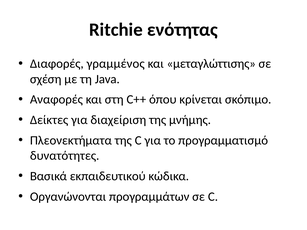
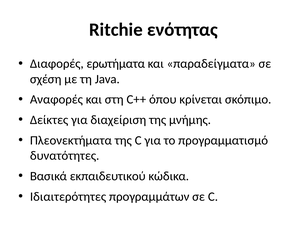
γραμμένος: γραμμένος -> ερωτήματα (116, 64)
μεταγλώττισης: μεταγλώττισης -> παραδείγματα (211, 64)
Οργανώνονται: Οργανώνονται -> Ιδιαιτερότητες (68, 197)
